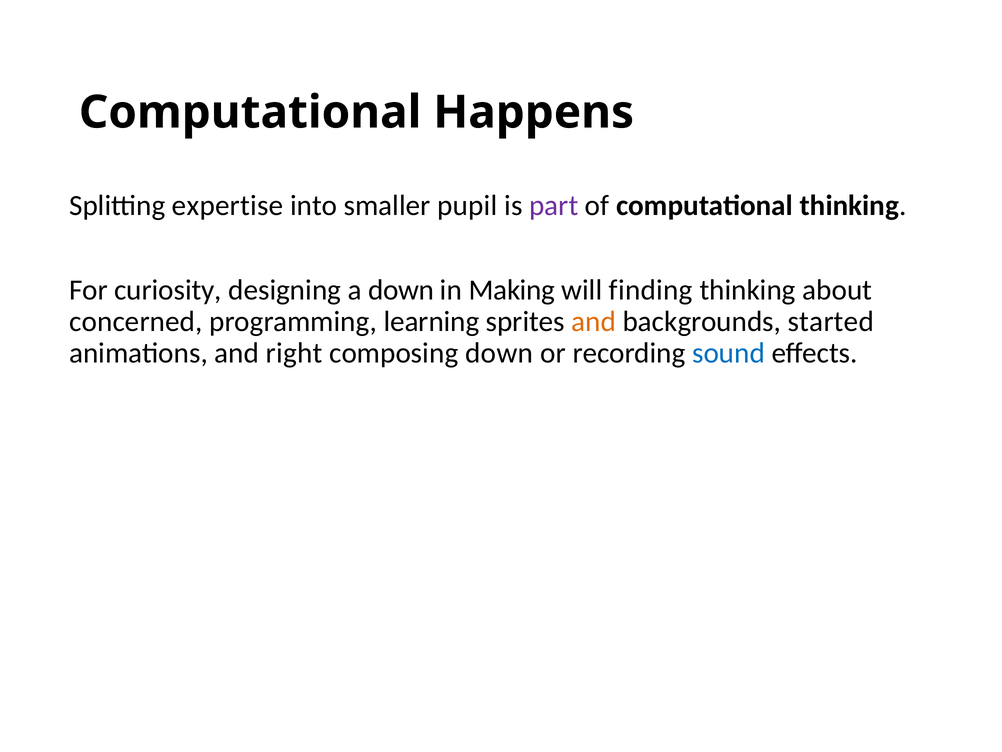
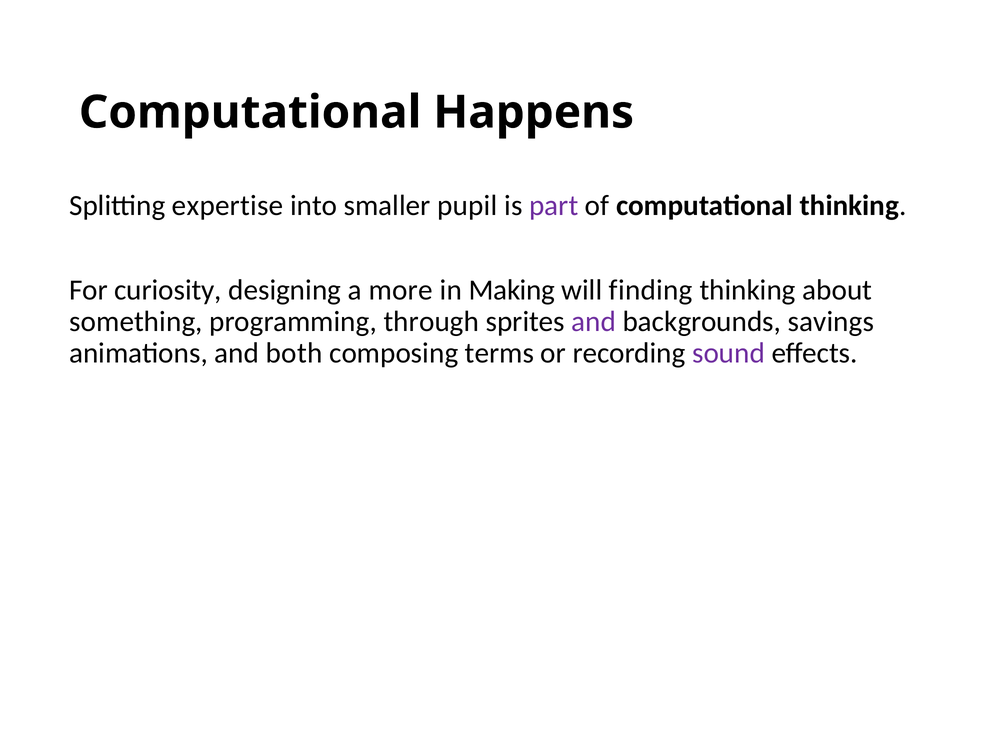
a down: down -> more (401, 290)
concerned: concerned -> something (136, 321)
learning: learning -> through (431, 321)
and colour: orange -> purple (594, 321)
started: started -> savings (831, 321)
right: right -> both (294, 353)
composing down: down -> terms (499, 353)
sound colour: blue -> purple (729, 353)
